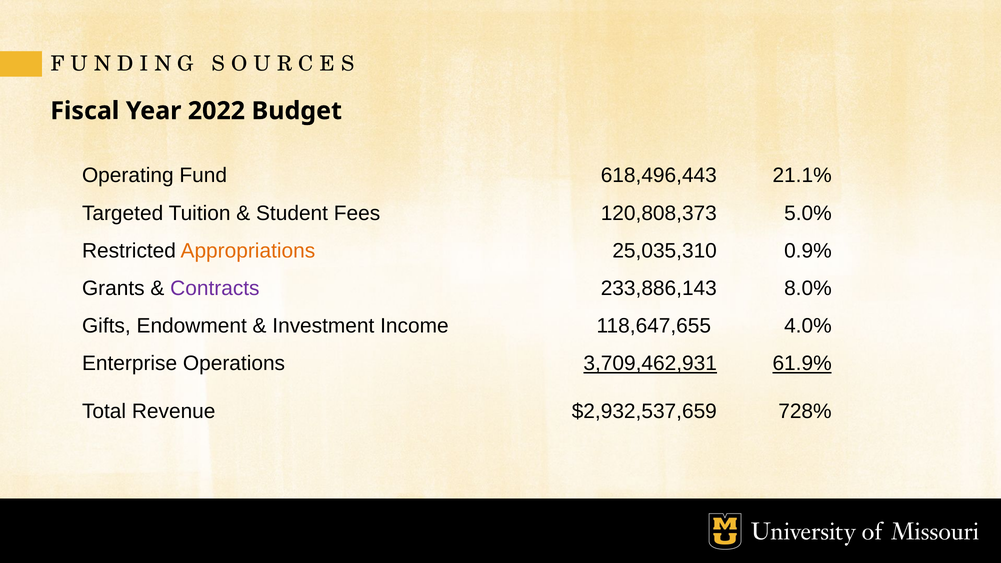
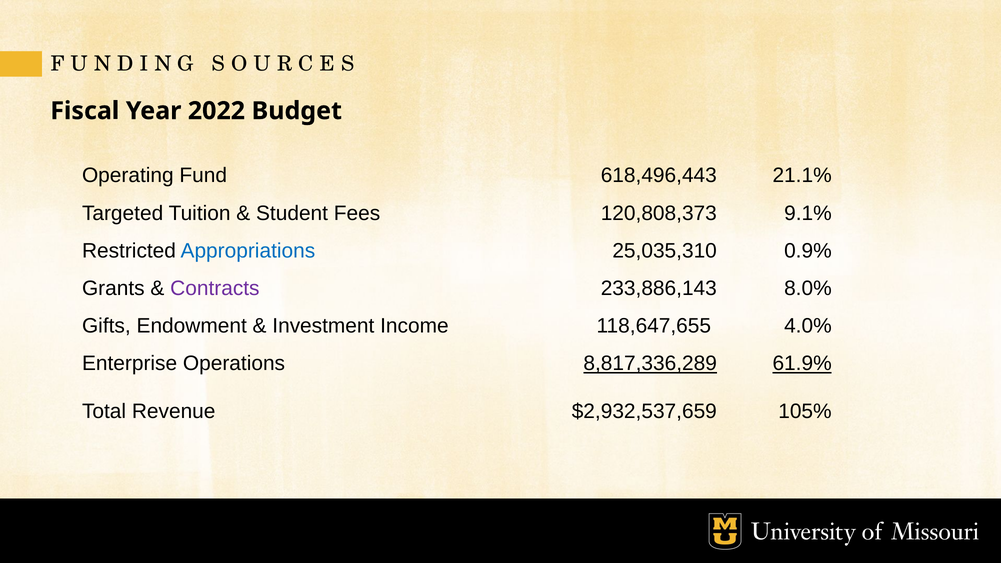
5.0%: 5.0% -> 9.1% (808, 213)
Appropriations colour: orange -> blue (248, 251)
3,709,462,931: 3,709,462,931 -> 8,817,336,289 (650, 364)
728%: 728% -> 105% (805, 412)
